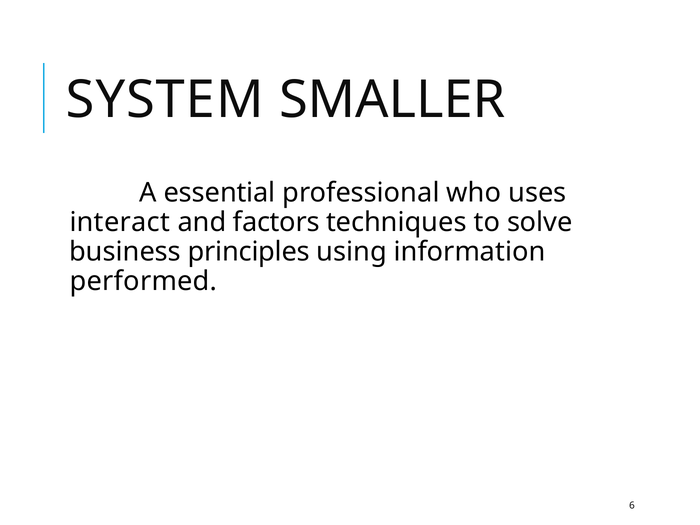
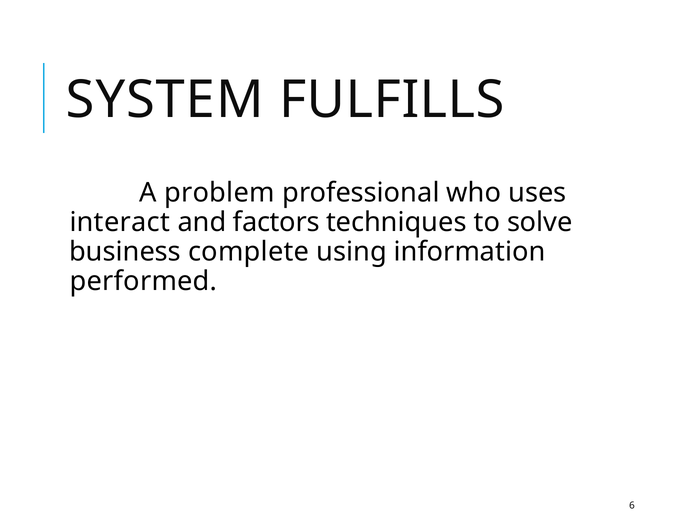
SMALLER: SMALLER -> FULFILLS (392, 100)
essential: essential -> problem (219, 193)
principles: principles -> complete (249, 252)
